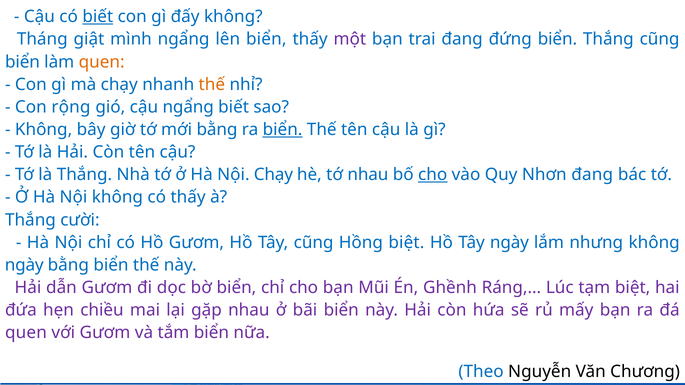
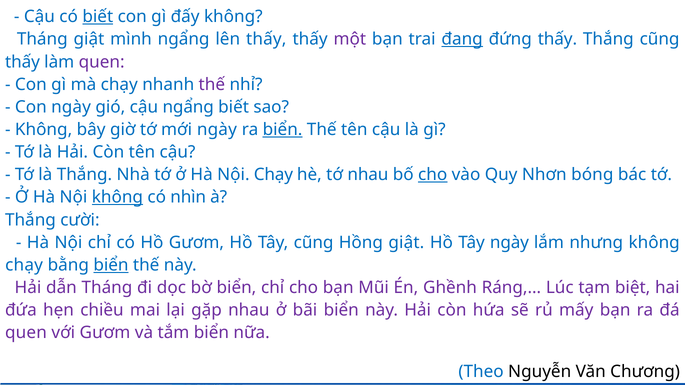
lên biển: biển -> thấy (266, 39)
đang underline: none -> present (462, 39)
đứng biển: biển -> thấy (557, 39)
biển: biển -> thấy (22, 62)
quen colour: orange -> purple (102, 62)
thế colour: orange -> purple (212, 84)
Con rộng: rộng -> ngày (71, 107)
mới bằng: bằng -> ngày (217, 130)
Nhơn đang: đang -> bóng (592, 175)
không underline: none -> present (117, 197)
có thấy: thấy -> nhìn (188, 197)
Hồng biệt: biệt -> giật (406, 243)
ngày: ngày -> chạy (24, 265)
biển underline: none -> present (111, 265)
dẫn Gươm: Gươm -> Tháng (107, 288)
